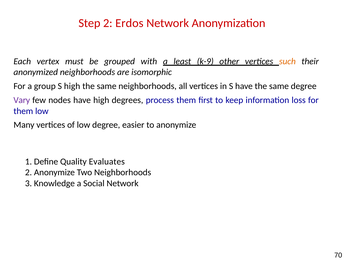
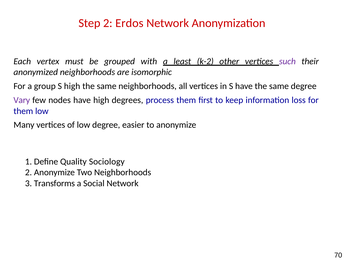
k-9: k-9 -> k-2 (205, 61)
such colour: orange -> purple (287, 61)
Evaluates: Evaluates -> Sociology (107, 162)
Knowledge: Knowledge -> Transforms (54, 183)
